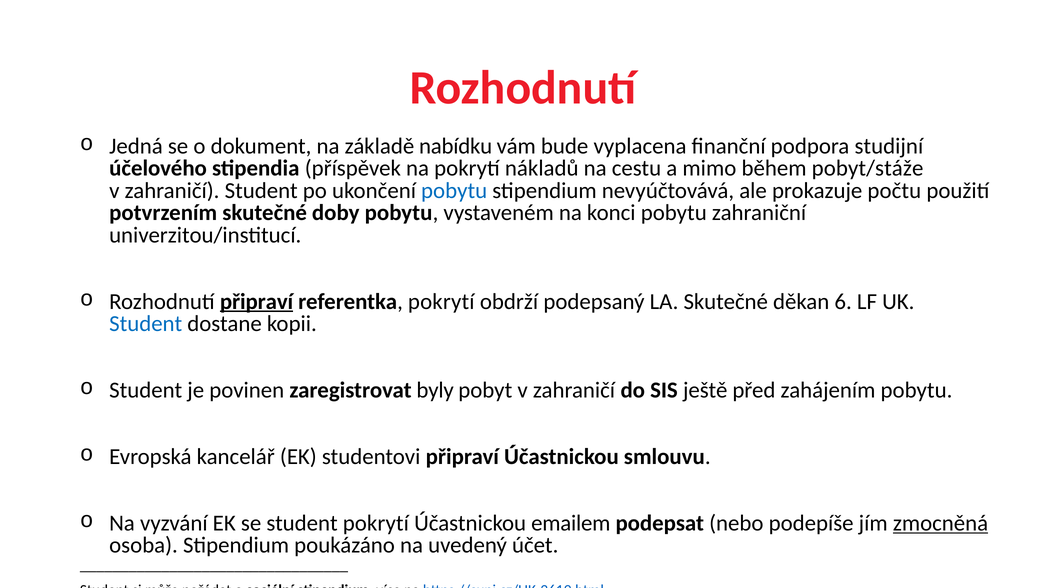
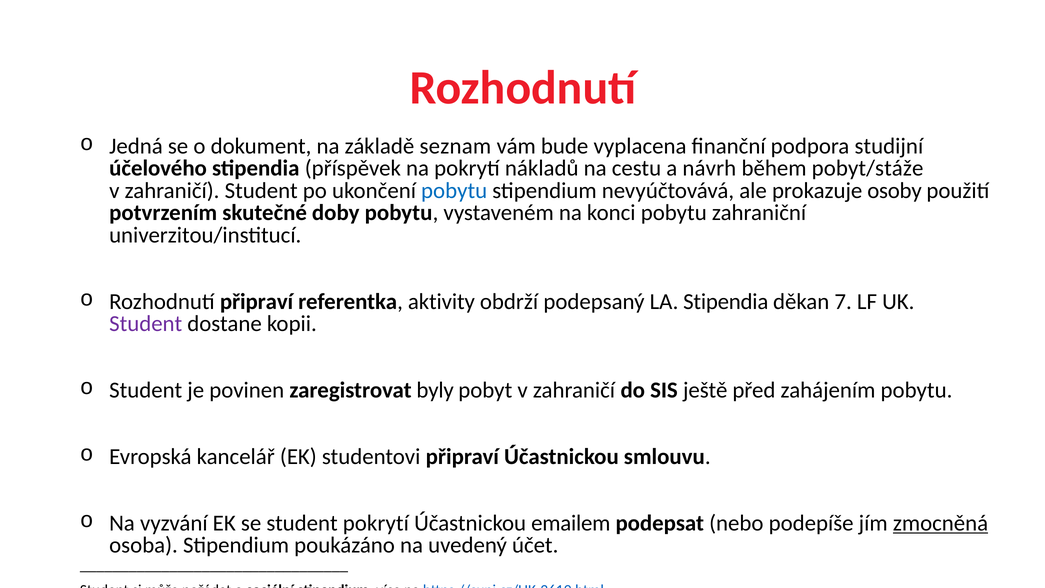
nabídku: nabídku -> seznam (455, 146)
mimo: mimo -> návrh (709, 168)
počtu: počtu -> osoby (894, 191)
připraví underline: present -> none (257, 301)
referentka pokrytí: pokrytí -> aktivity (441, 301)
LA Skutečné: Skutečné -> Stipendia (726, 301)
6: 6 -> 7 (843, 301)
Student colour: blue -> purple (146, 324)
